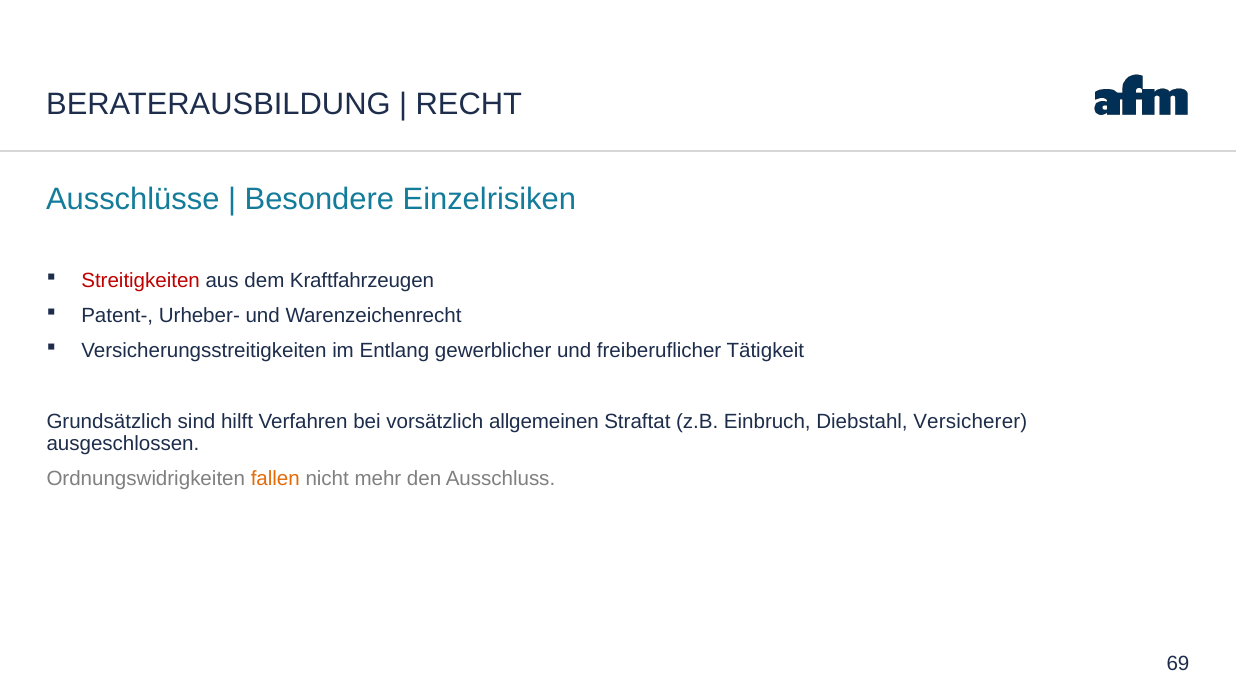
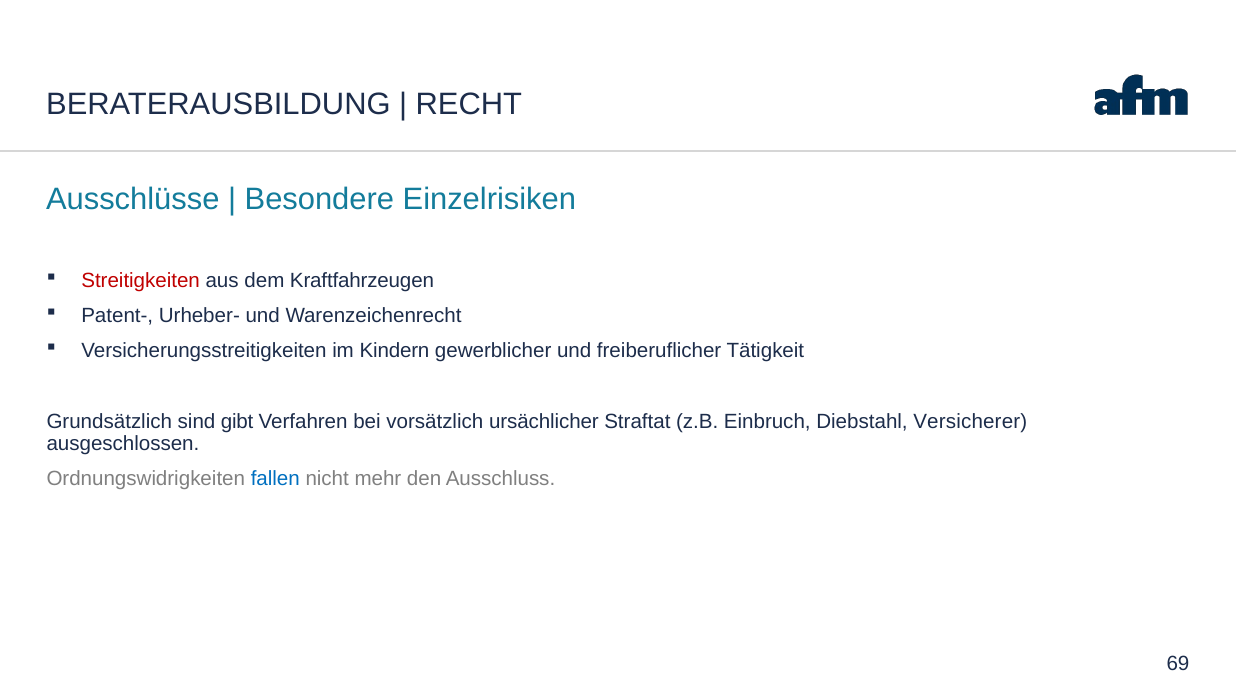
Entlang: Entlang -> Kindern (394, 351)
hilft: hilft -> gibt (237, 421)
allgemeinen: allgemeinen -> ursächlicher (544, 421)
fallen colour: orange -> blue (275, 479)
